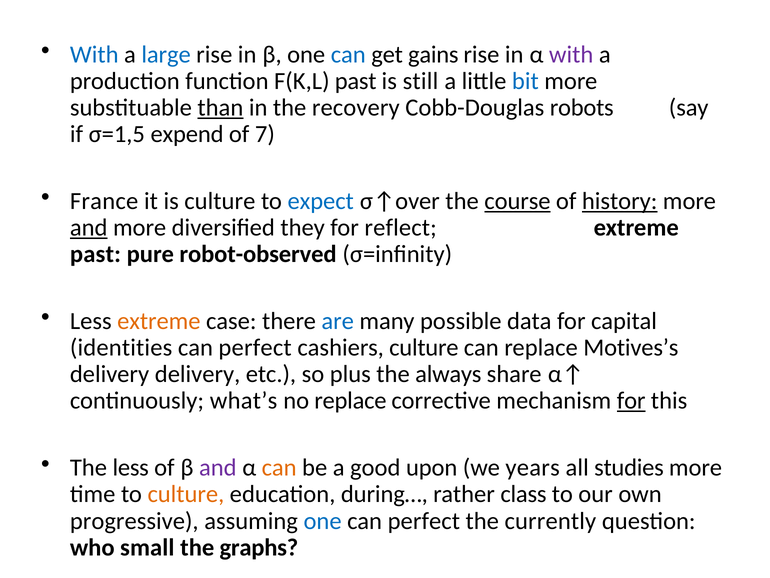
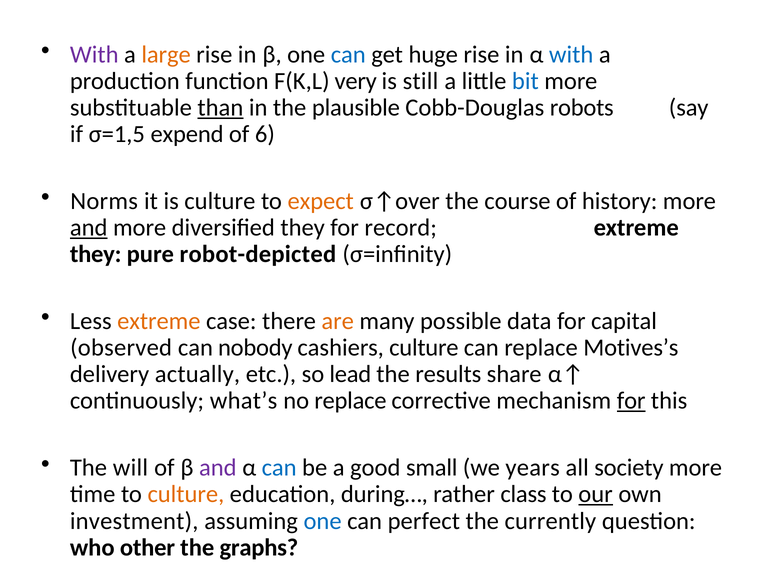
With colour: blue -> purple (94, 54)
large colour: blue -> orange (166, 54)
gains: gains -> huge (433, 54)
with colour: purple -> blue (571, 54)
F(K,L past: past -> very (356, 81)
recovery: recovery -> plausible (356, 108)
7: 7 -> 6 (265, 134)
France: France -> Norms (104, 201)
expect colour: blue -> orange (321, 201)
course underline: present -> none (517, 201)
history underline: present -> none (620, 201)
reflect: reflect -> record (401, 227)
past: past -> they (96, 254)
robot-observed: robot-observed -> robot-depicted (258, 254)
are colour: blue -> orange (338, 321)
identities: identities -> observed (121, 347)
perfect: perfect -> nobody (255, 347)
delivery delivery: delivery -> actually (197, 374)
plus: plus -> lead (350, 374)
always: always -> results (448, 374)
The less: less -> will (130, 467)
can colour: orange -> blue (279, 467)
upon: upon -> small (432, 467)
studies: studies -> society (629, 467)
our underline: none -> present (596, 494)
progressive: progressive -> investment (134, 520)
small: small -> other (147, 547)
